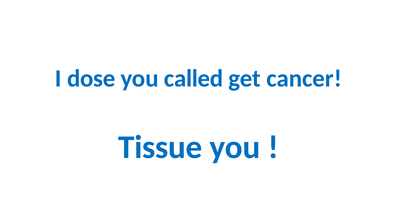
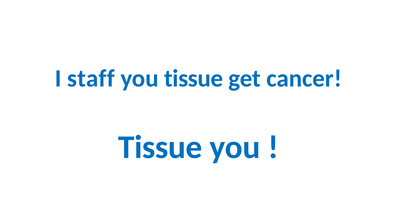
dose: dose -> staff (91, 79)
you called: called -> tissue (194, 79)
